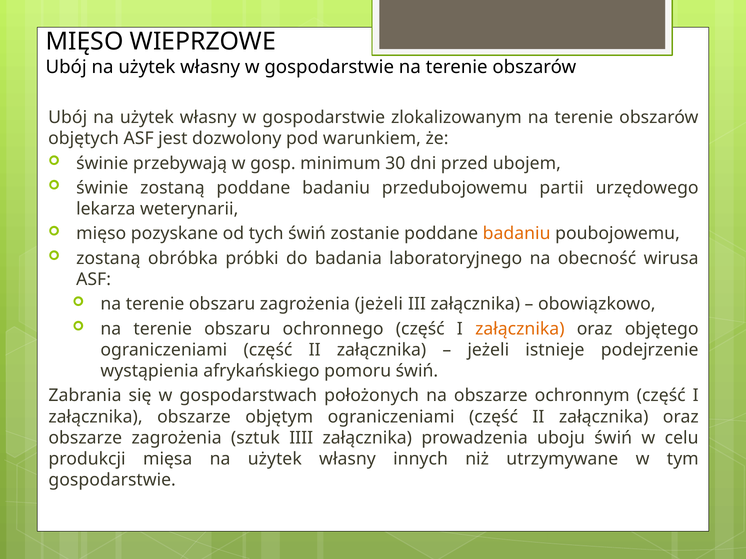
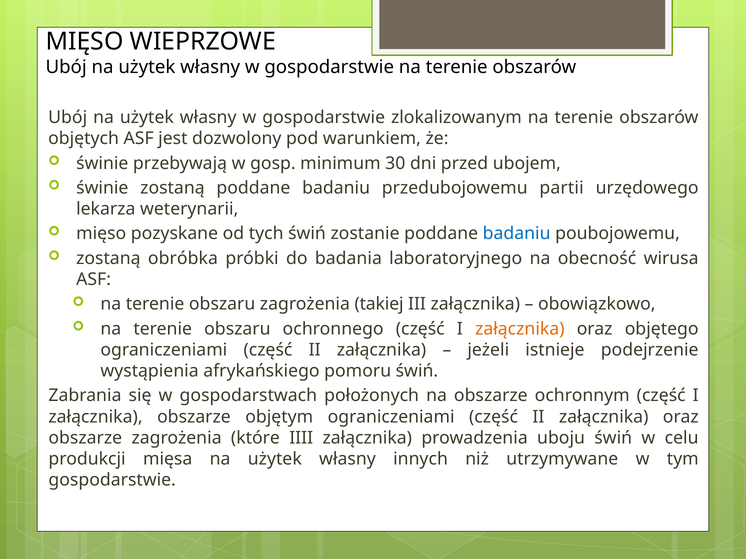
badaniu colour: orange -> blue (517, 234)
zagrożenia jeżeli: jeżeli -> takiej (379, 304)
sztuk: sztuk -> które (255, 438)
